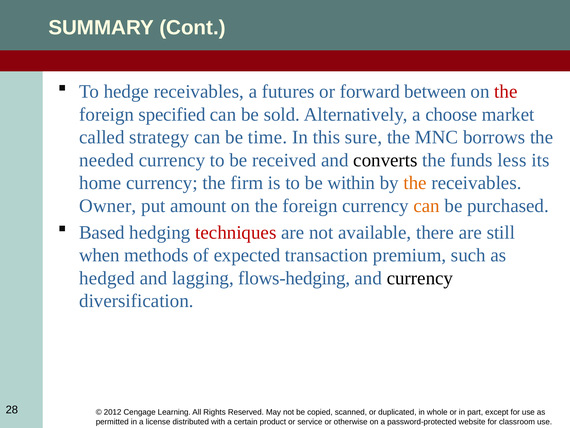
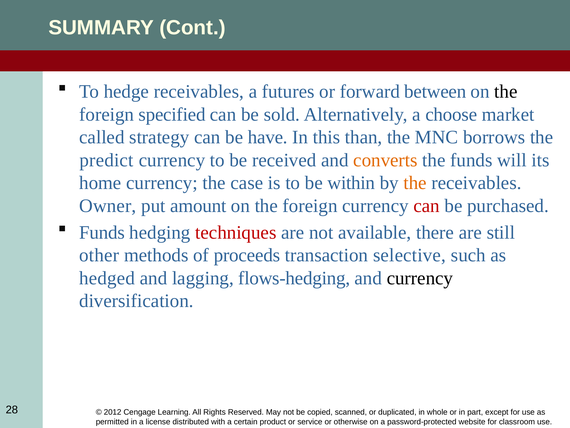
the colour: red -> black (506, 92)
time: time -> have (268, 137)
sure: sure -> than (364, 137)
needed: needed -> predict (107, 160)
converts colour: black -> orange (385, 160)
less: less -> will (512, 160)
firm: firm -> case (247, 183)
can colour: orange -> red (427, 206)
Based: Based -> Funds (102, 232)
when: when -> other (99, 255)
expected: expected -> proceeds (247, 255)
premium: premium -> selective (409, 255)
